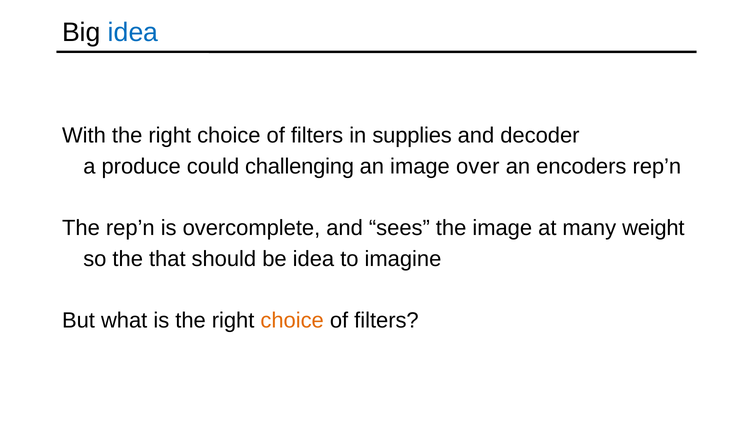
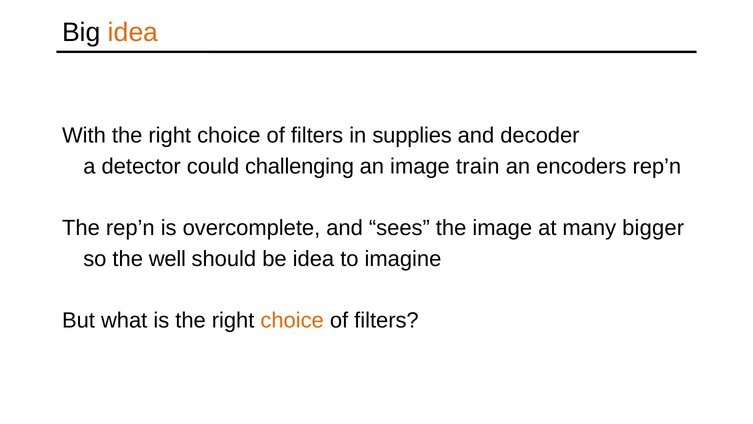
idea colour: blue -> orange (133, 32)
produce: produce -> detector (141, 166)
over: over -> train (478, 166)
weight: weight -> bigger (653, 228)
that: that -> well (167, 259)
